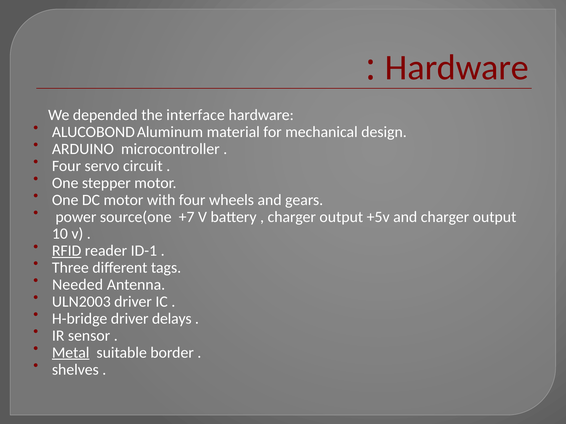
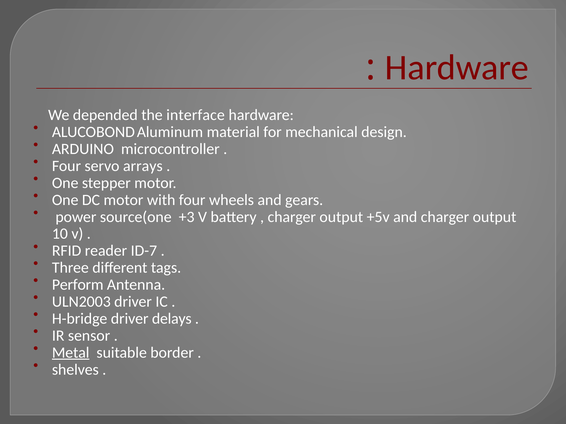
circuit: circuit -> arrays (143, 166)
+7: +7 -> +3 (187, 217)
RFID underline: present -> none (67, 251)
ID-1: ID-1 -> ID-7 (144, 251)
Needed: Needed -> Perform (78, 285)
